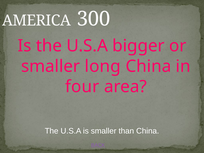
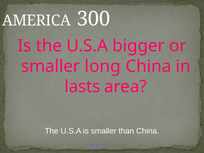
four: four -> lasts (82, 87)
